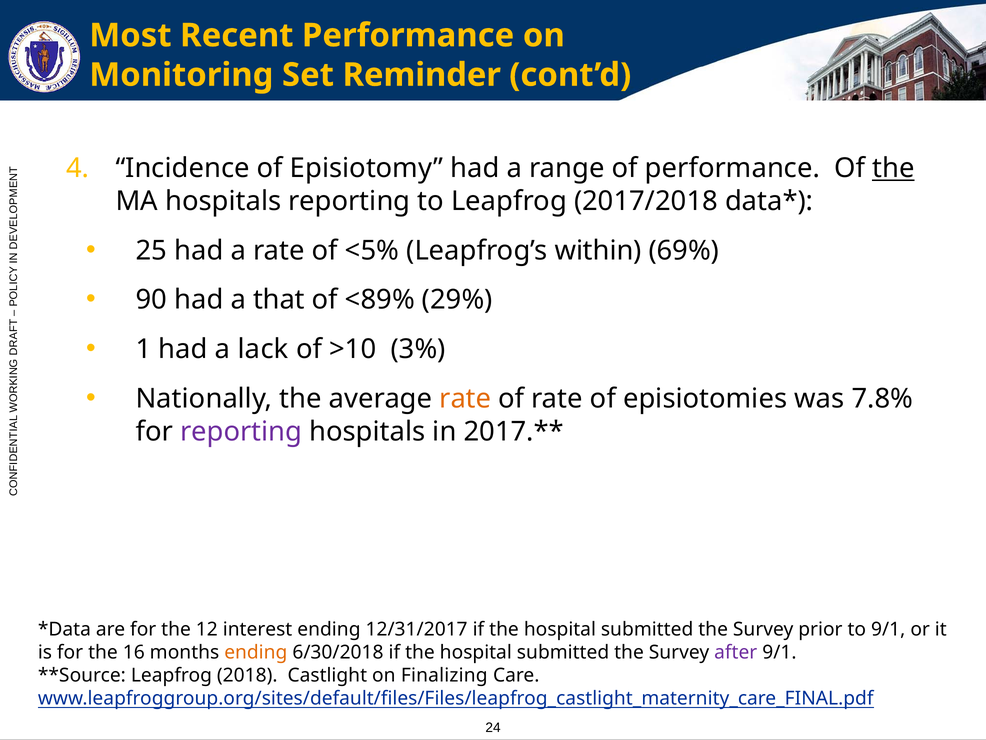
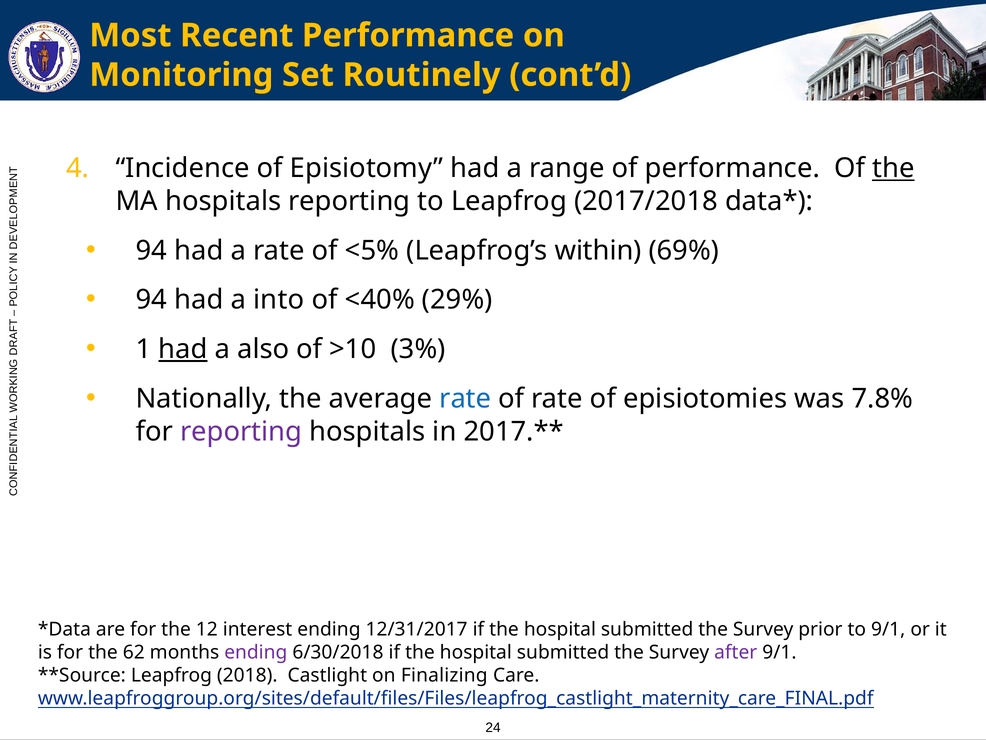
Reminder: Reminder -> Routinely (422, 75)
25: 25 -> 94 (151, 250)
90: 90 -> 94 (151, 300)
that: that -> into (279, 300)
<89%: <89% -> <40% (380, 300)
had underline: none -> present (183, 349)
lack: lack -> also (263, 349)
rate colour: orange -> blue (465, 398)
16: 16 -> 62 (134, 652)
ending colour: orange -> purple (256, 652)
